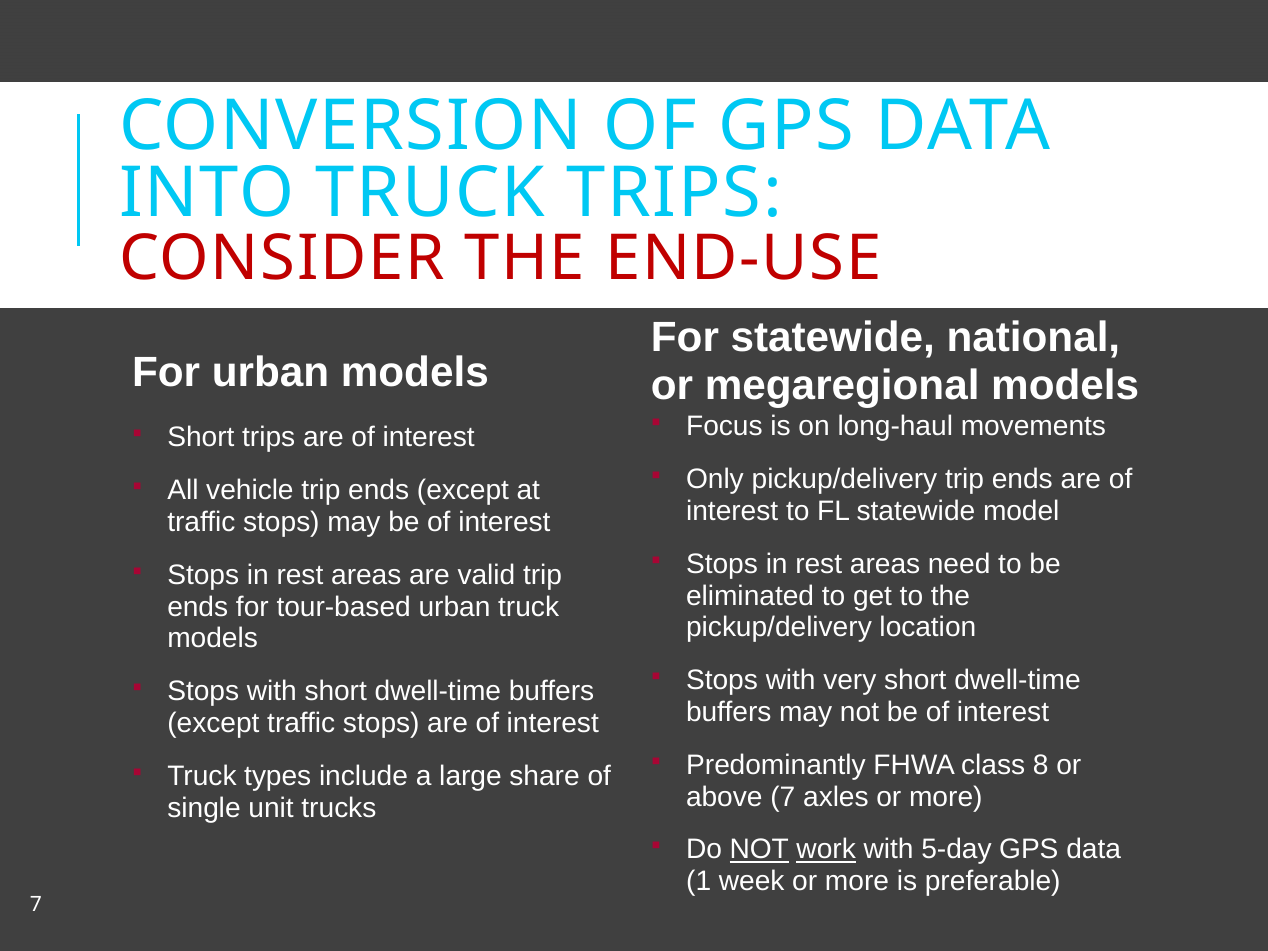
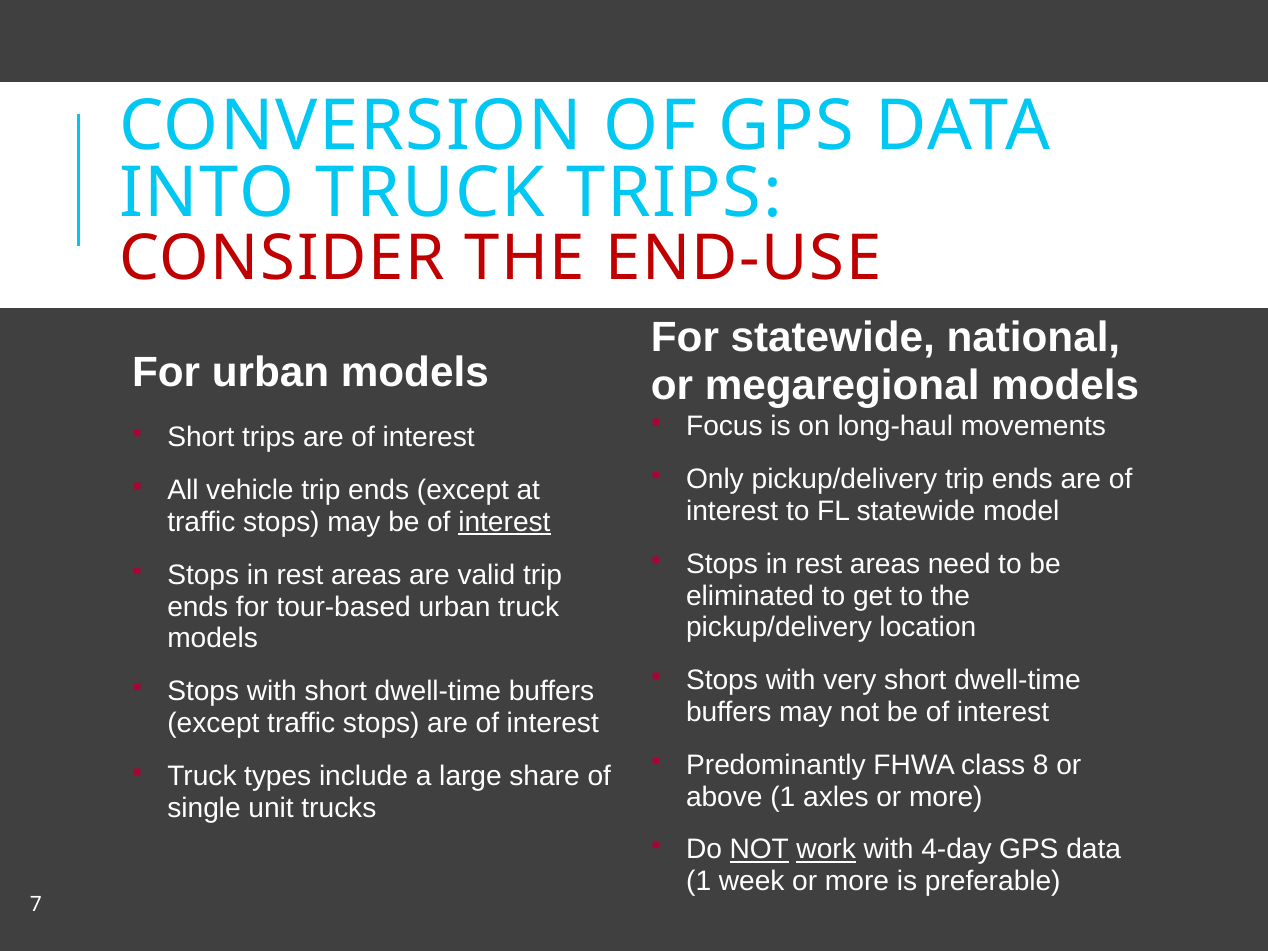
interest underline: none -> present (504, 522)
above 7: 7 -> 1 (783, 797)
5-day: 5-day -> 4-day (956, 850)
